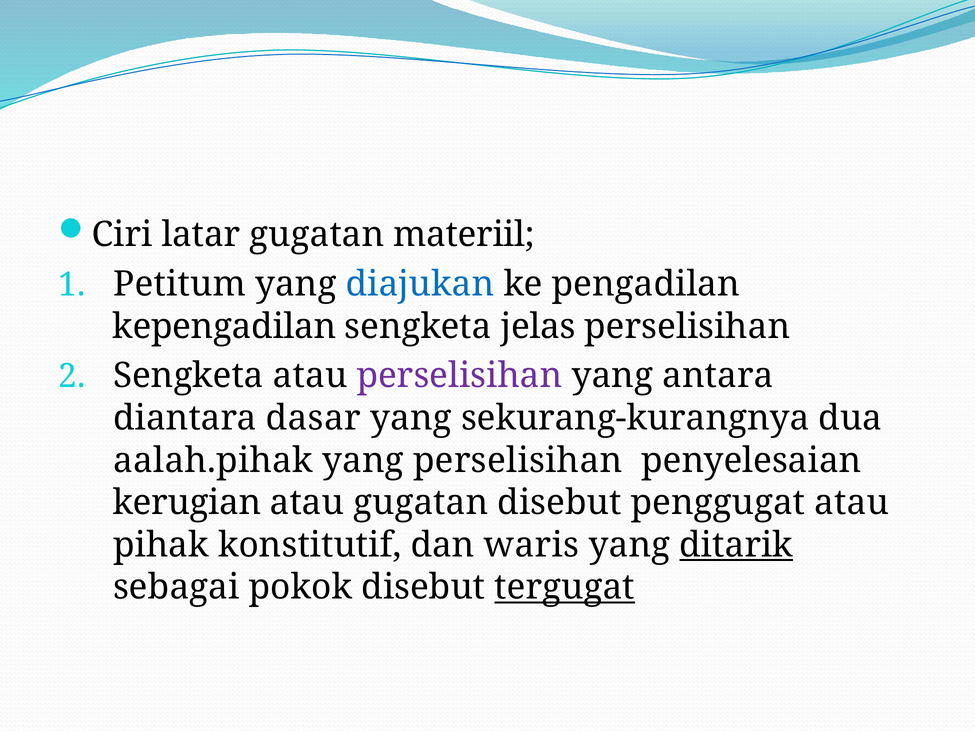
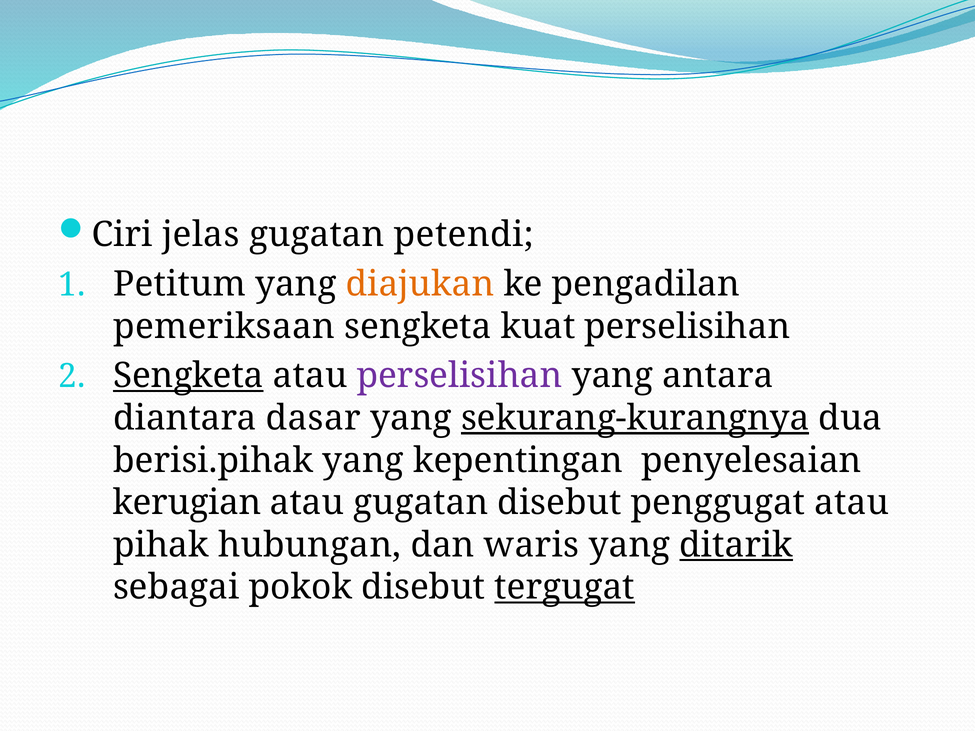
latar: latar -> jelas (201, 235)
materiil: materiil -> petendi (464, 235)
diajukan colour: blue -> orange (420, 284)
kepengadilan: kepengadilan -> pemeriksaan (224, 327)
jelas: jelas -> kuat (538, 327)
Sengketa underline: none -> present (189, 376)
sekurang-kurangnya underline: none -> present (635, 418)
aalah.pihak: aalah.pihak -> berisi.pihak (213, 461)
yang perselisihan: perselisihan -> kepentingan (518, 461)
konstitutif: konstitutif -> hubungan (310, 545)
